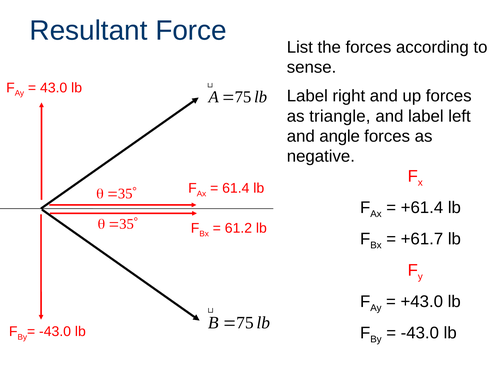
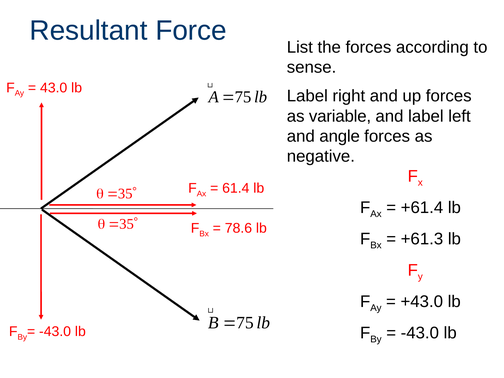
triangle: triangle -> variable (340, 116)
61.2: 61.2 -> 78.6 (238, 228)
+61.7: +61.7 -> +61.3 (422, 239)
